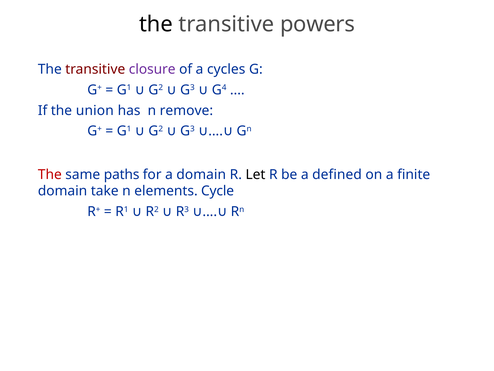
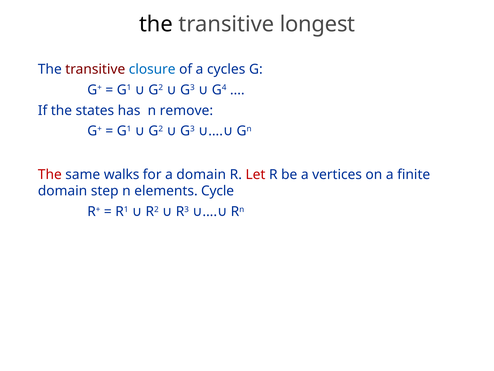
powers: powers -> longest (317, 24)
closure colour: purple -> blue (152, 69)
union: union -> states (95, 110)
paths: paths -> walks (122, 174)
Let colour: black -> red (255, 174)
defined: defined -> vertices (337, 174)
take: take -> step (105, 191)
